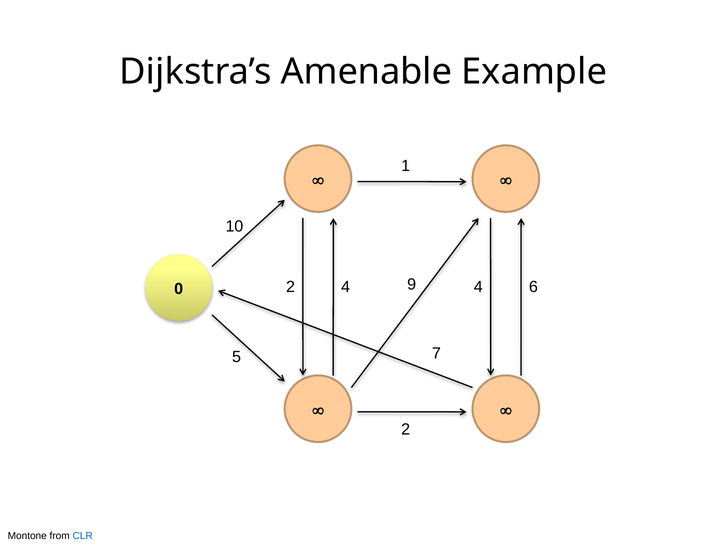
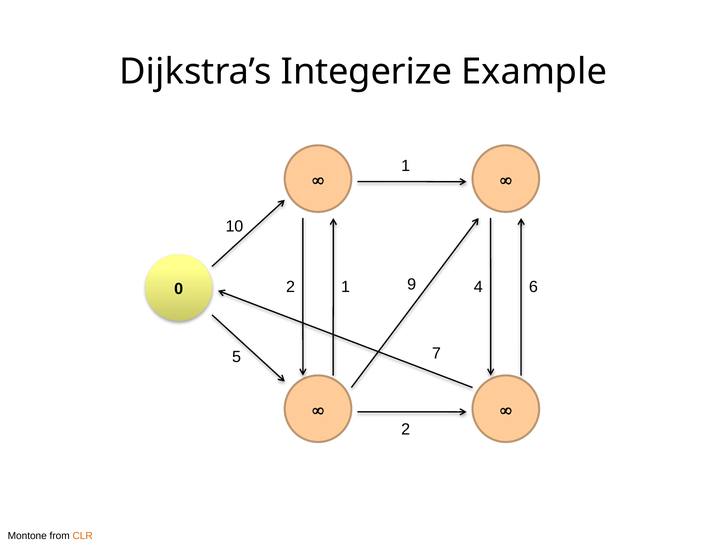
Amenable: Amenable -> Integerize (366, 72)
4: 4 -> 1 (346, 287)
CLR colour: blue -> orange (83, 536)
